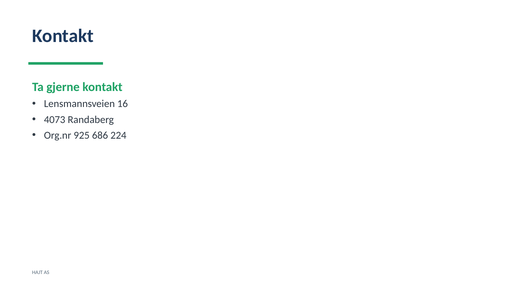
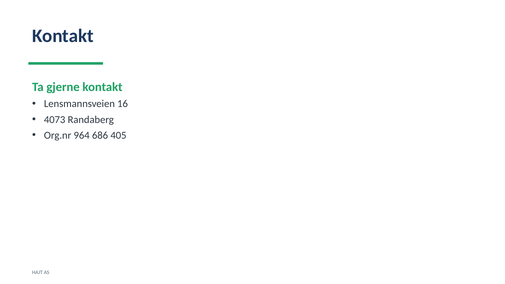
925: 925 -> 964 (82, 135)
224: 224 -> 405 (118, 135)
